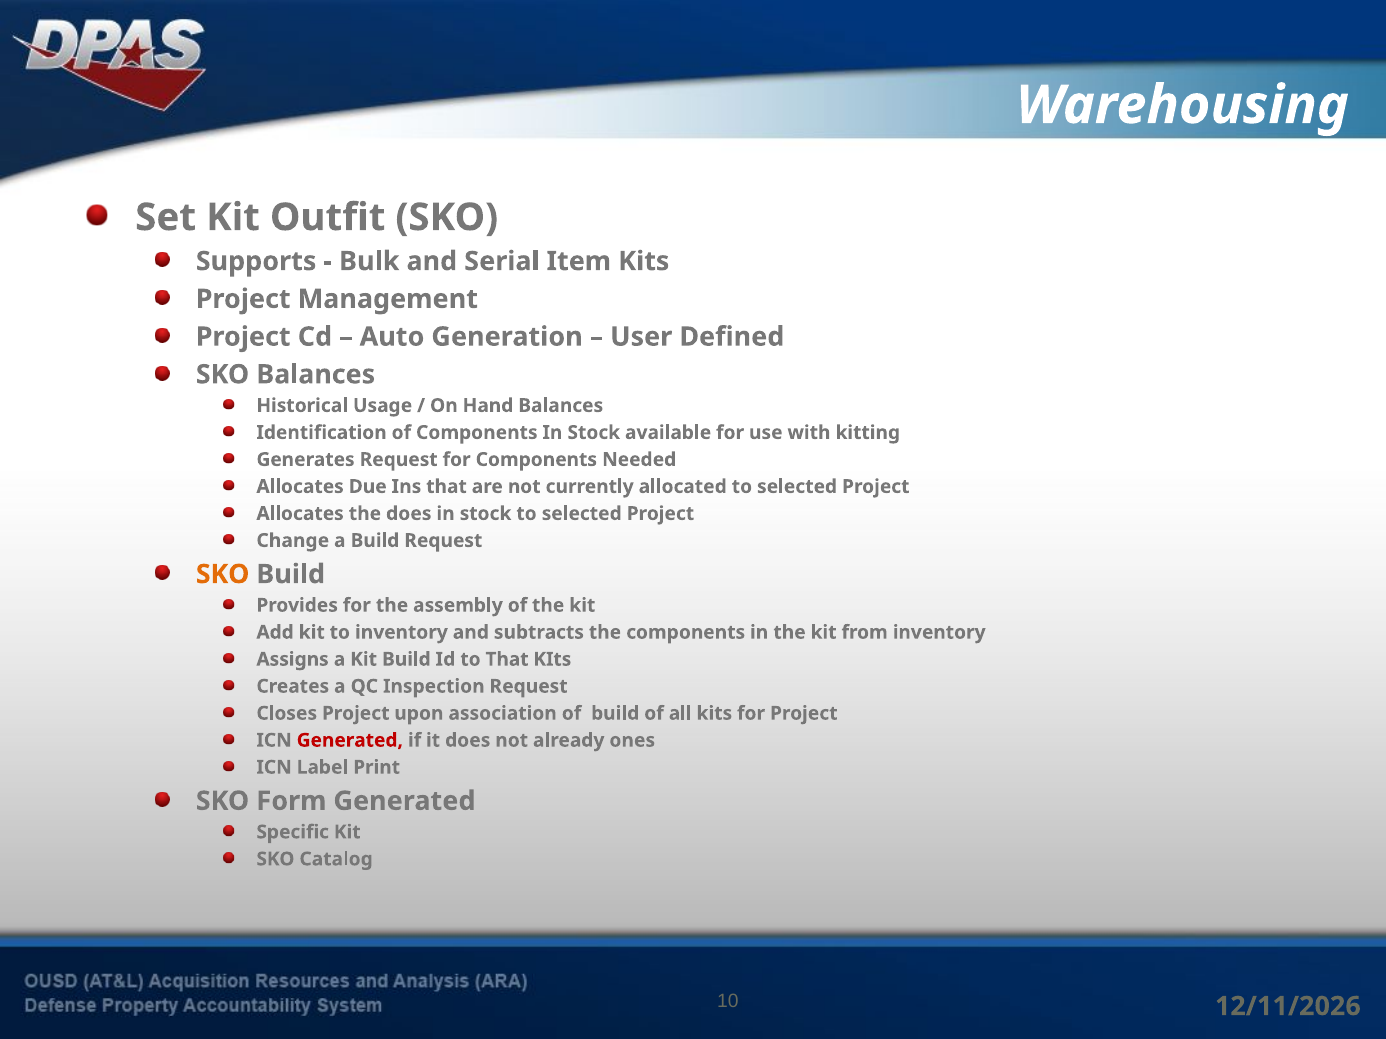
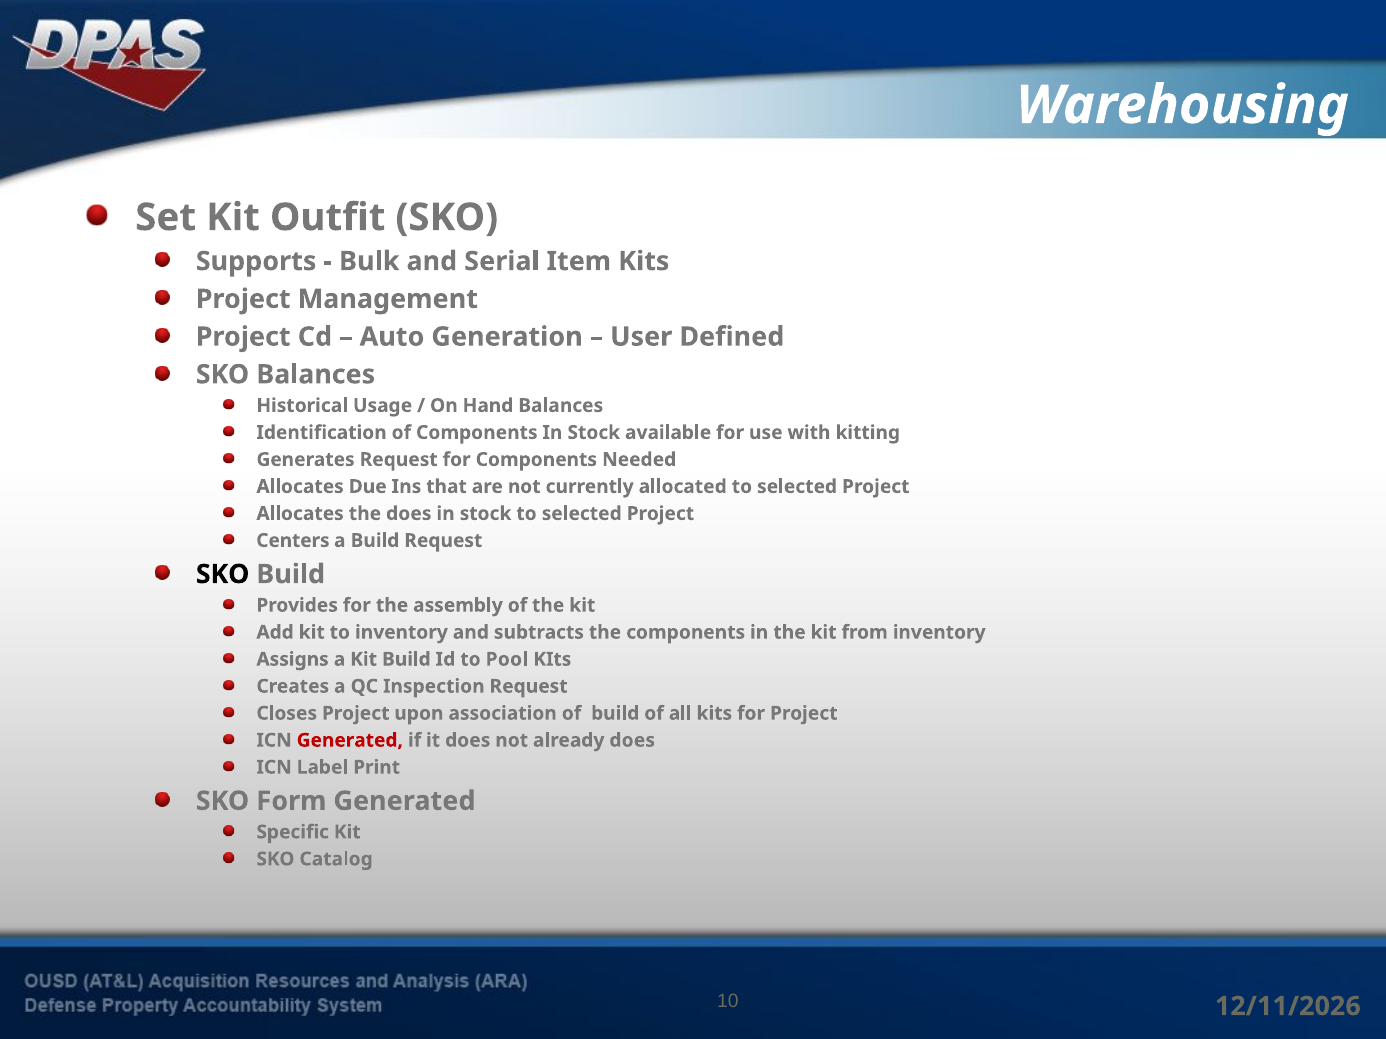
Change: Change -> Centers (293, 541)
SKO colour: orange -> black (223, 575)
to That: That -> Pool (507, 660)
already ones: ones -> does (632, 741)
